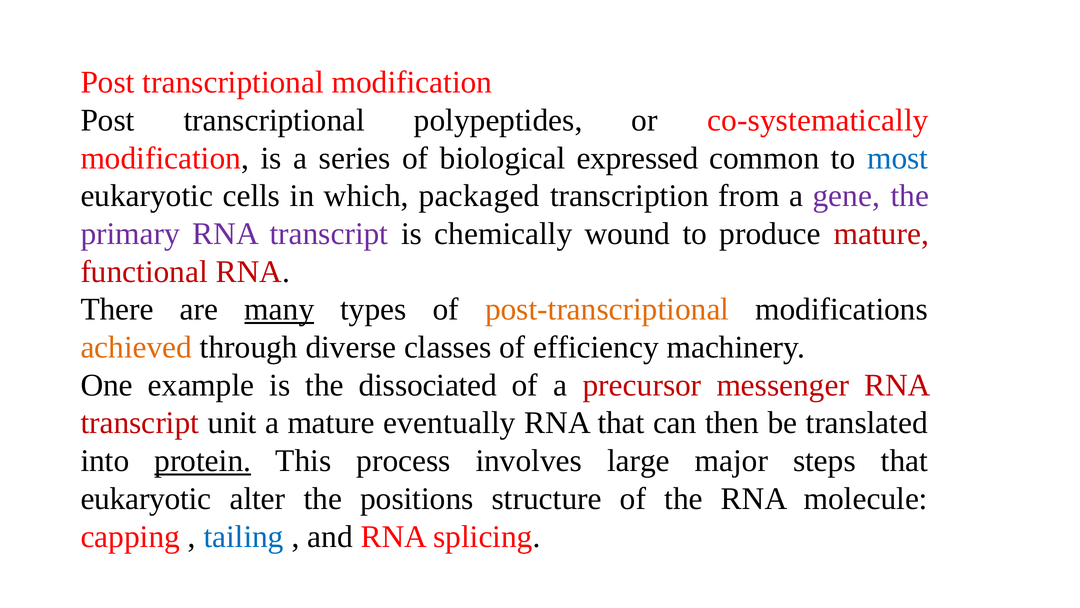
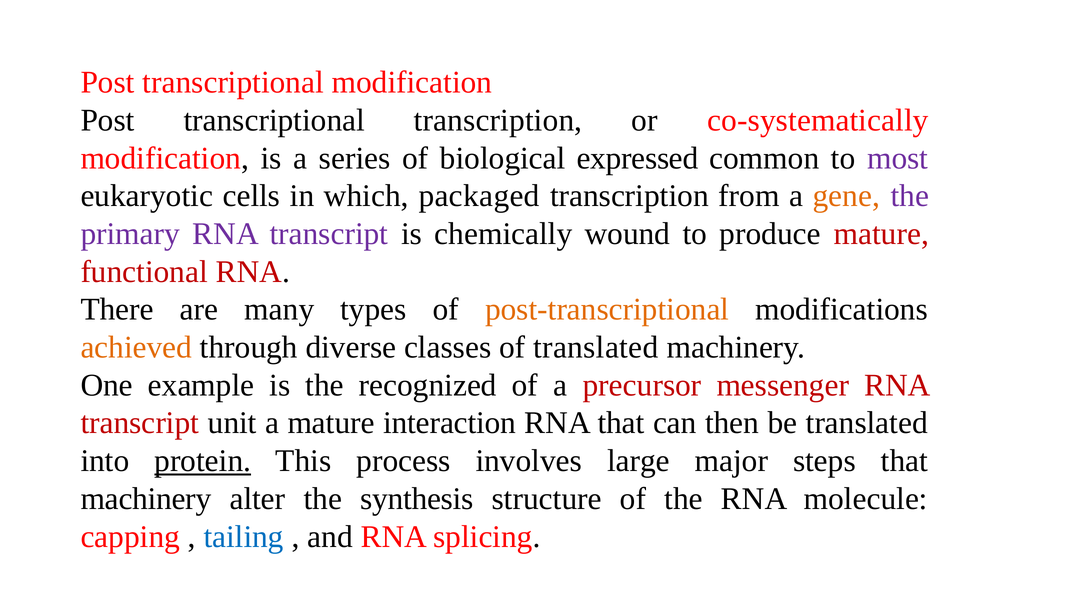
transcriptional polypeptides: polypeptides -> transcription (498, 120)
most colour: blue -> purple (898, 158)
gene colour: purple -> orange (846, 196)
many underline: present -> none (279, 309)
of efficiency: efficiency -> translated (596, 347)
dissociated: dissociated -> recognized (428, 385)
eventually: eventually -> interaction (450, 423)
eukaryotic: eukaryotic -> machinery (146, 498)
positions: positions -> synthesis (417, 498)
